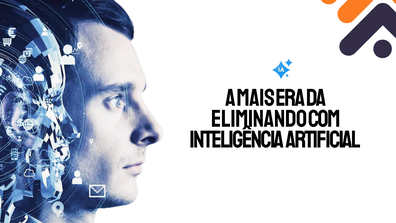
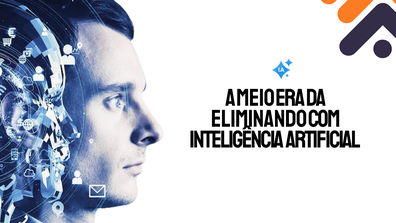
MAIS: MAIS -> MEIO (256, 98)
